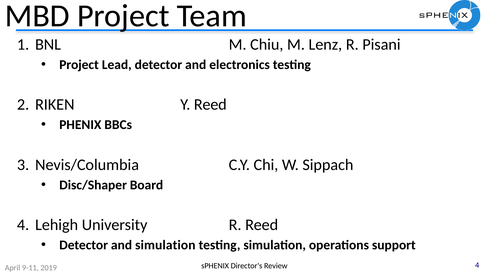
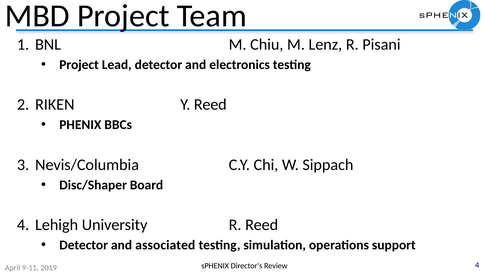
and simulation: simulation -> associated (165, 245)
